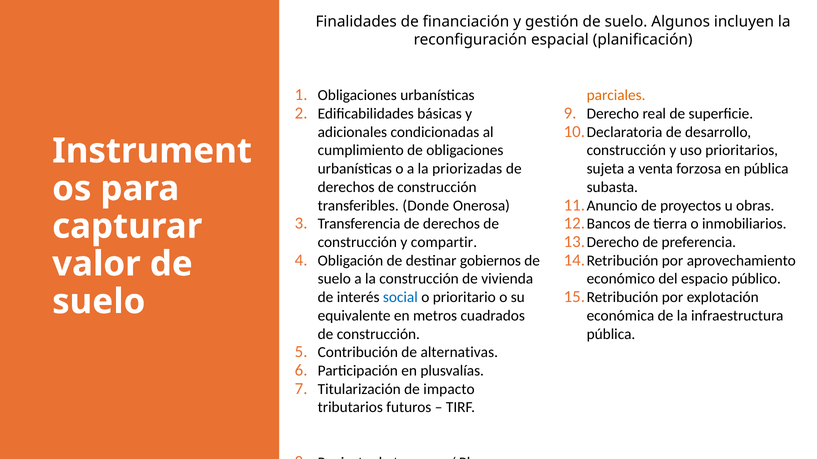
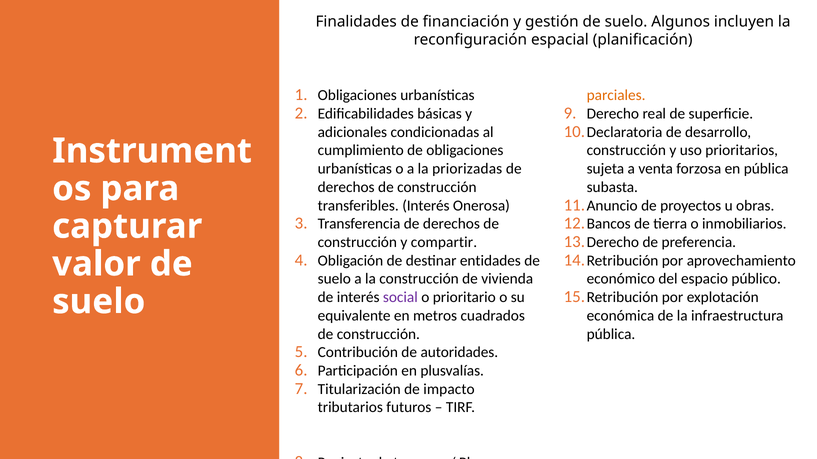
transferibles Donde: Donde -> Interés (426, 206)
gobiernos: gobiernos -> entidades (490, 261)
social colour: blue -> purple (400, 298)
alternativas: alternativas -> autoridades (459, 353)
